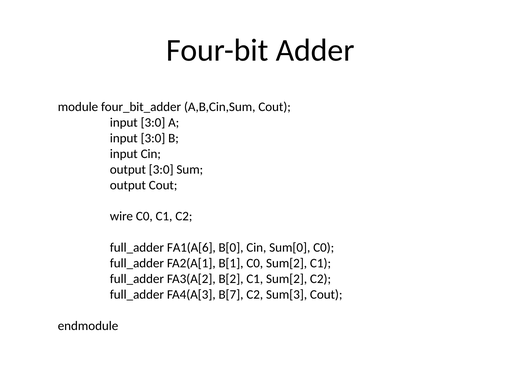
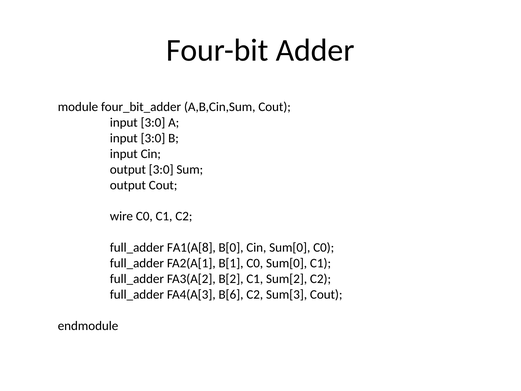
FA1(A[6: FA1(A[6 -> FA1(A[8 (191, 247)
C0 Sum[2: Sum[2 -> Sum[0 (287, 263)
B[7: B[7 -> B[6 (231, 294)
